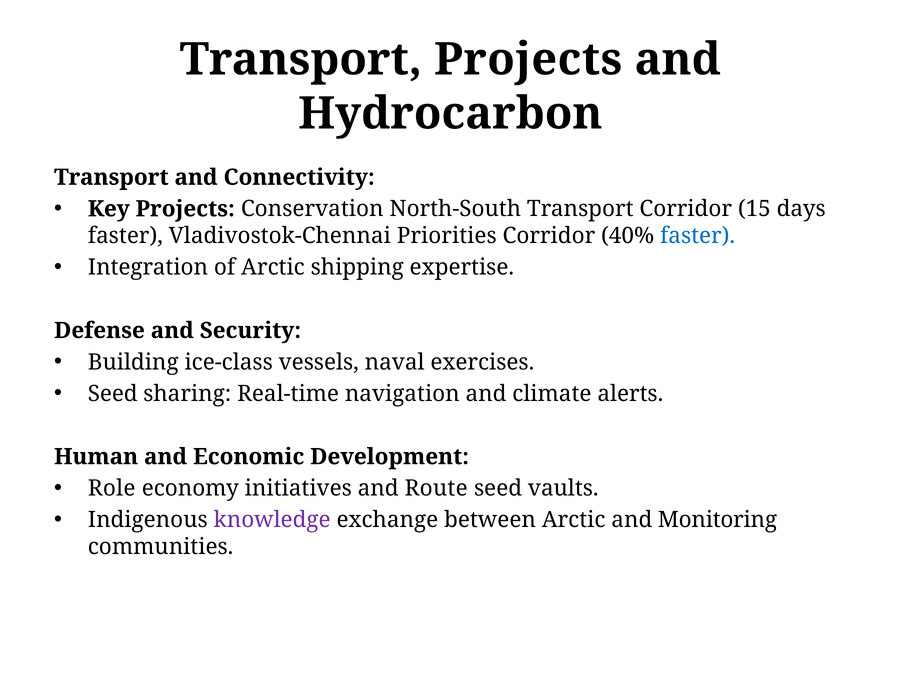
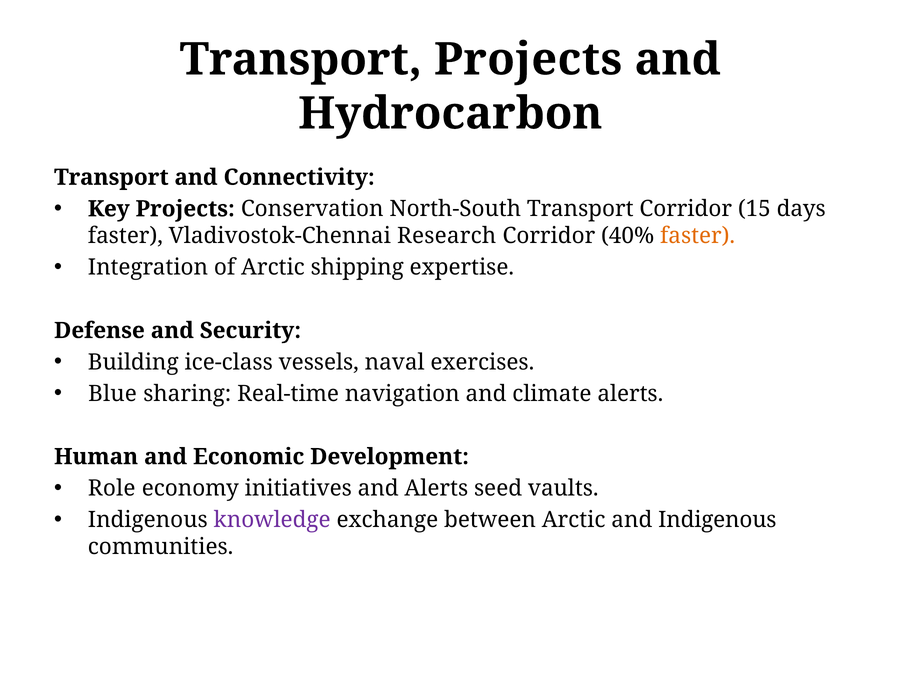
Priorities: Priorities -> Research (447, 236)
faster colour: blue -> orange (698, 236)
Seed: Seed -> Blue (113, 394)
and Route: Route -> Alerts (436, 488)
and Monitoring: Monitoring -> Indigenous (717, 520)
